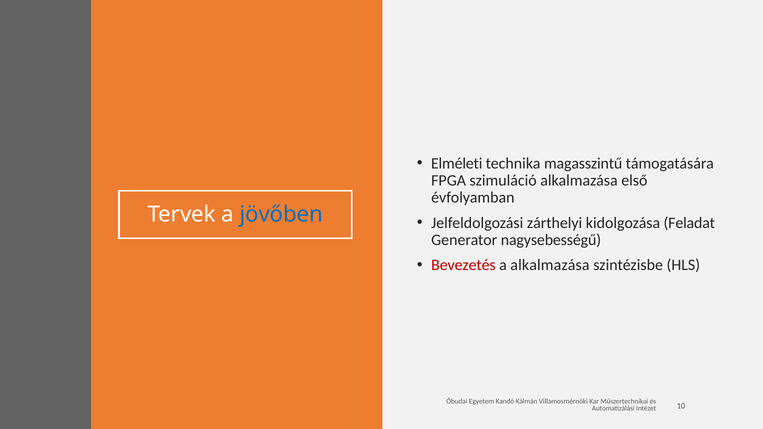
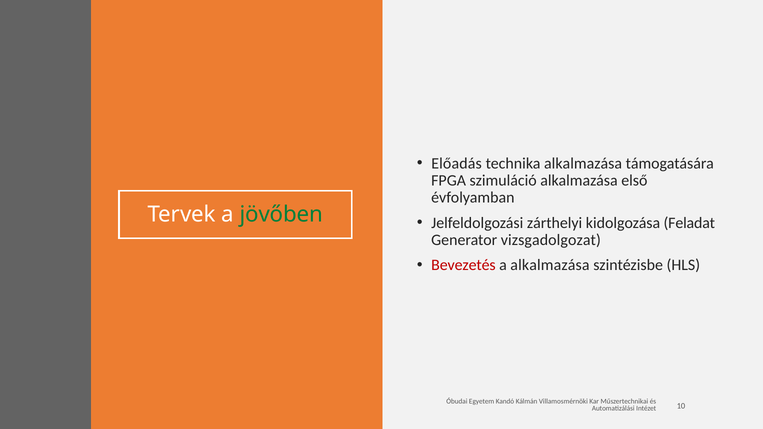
Elméleti: Elméleti -> Előadás (457, 163)
technika magasszintű: magasszintű -> alkalmazása (583, 163)
jövőben colour: blue -> green (281, 214)
nagysebességű: nagysebességű -> vizsgadolgozat (551, 240)
